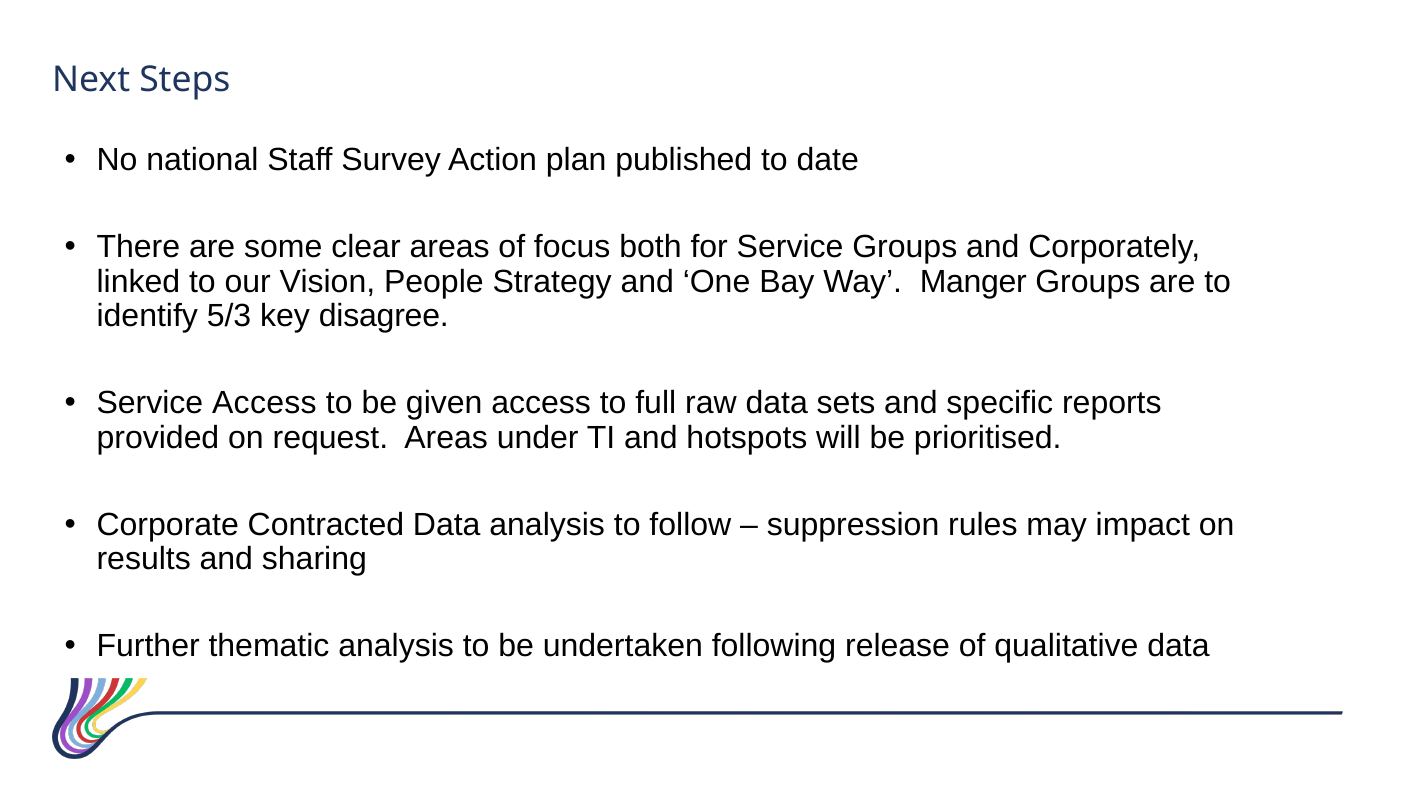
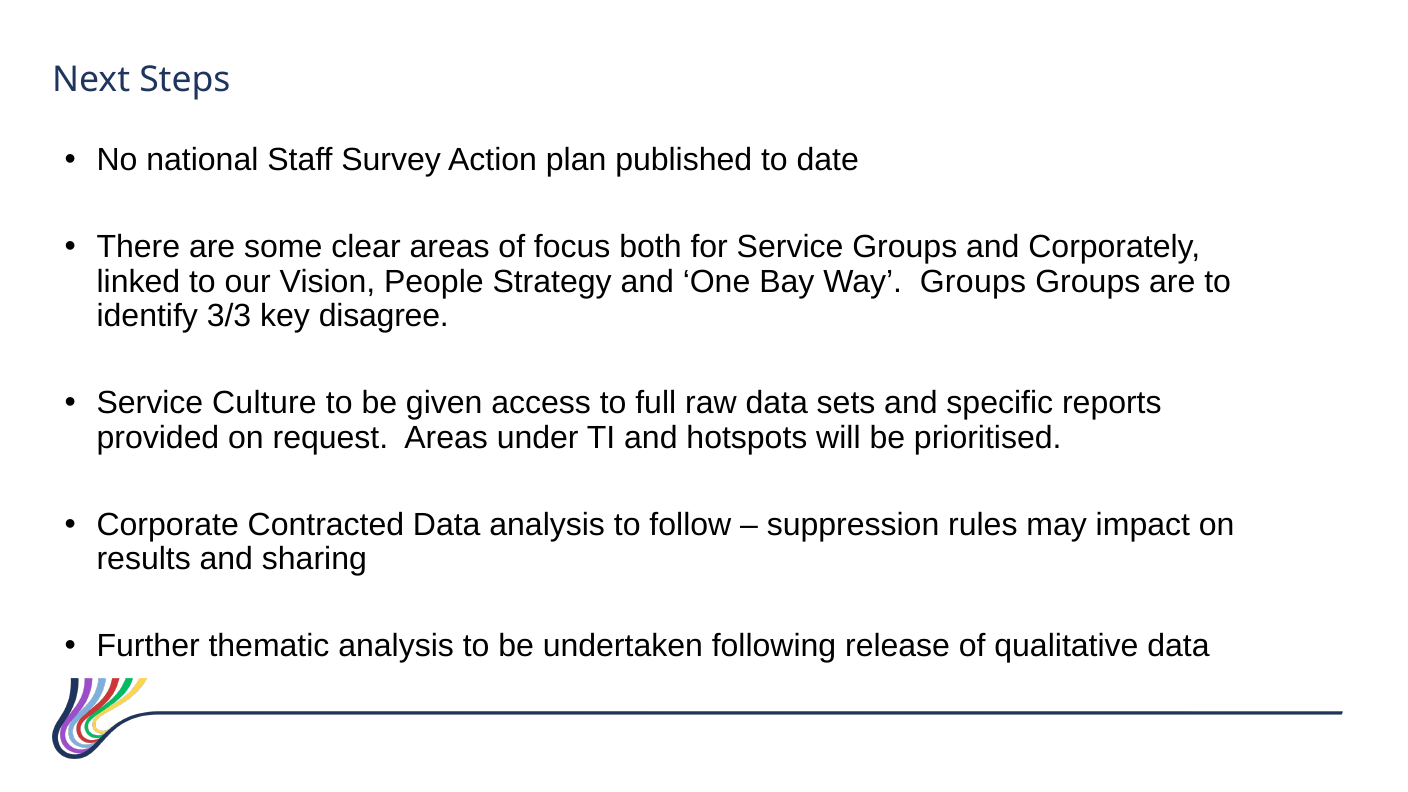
Way Manger: Manger -> Groups (973, 282)
5/3: 5/3 -> 3/3 (229, 316)
Service Access: Access -> Culture (264, 403)
